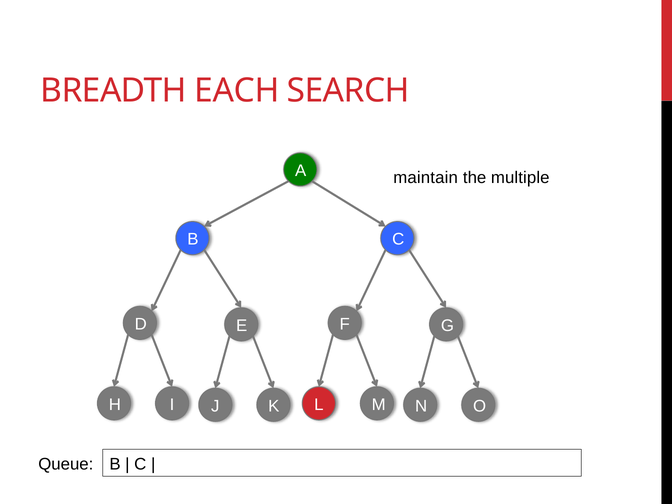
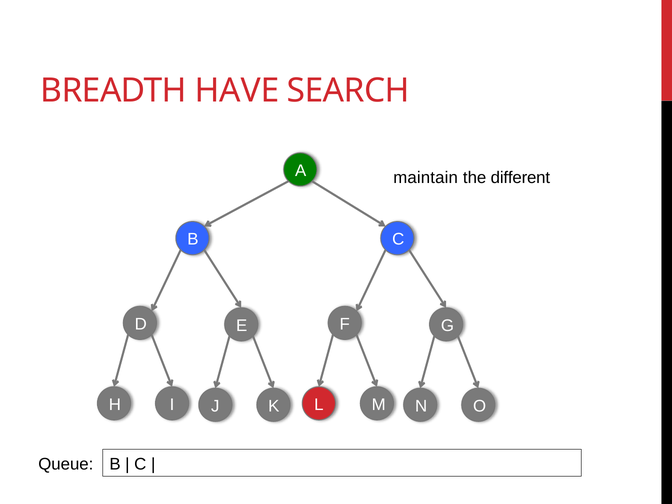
EACH: EACH -> HAVE (237, 91)
multiple: multiple -> different (520, 178)
